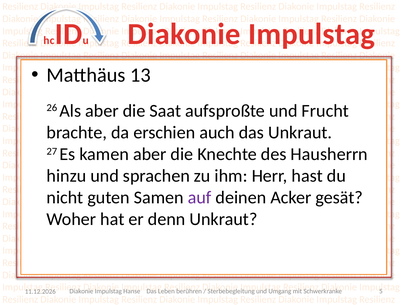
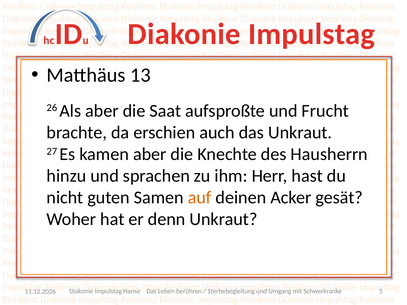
auf colour: purple -> orange (200, 198)
